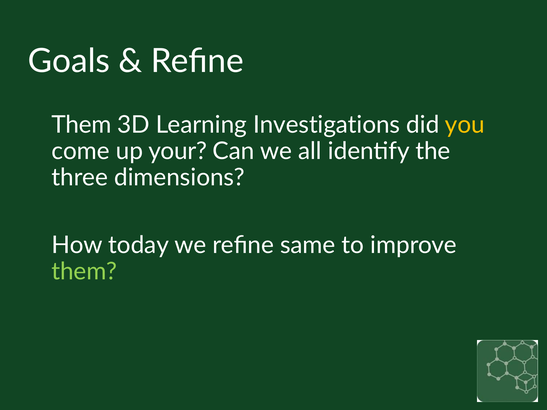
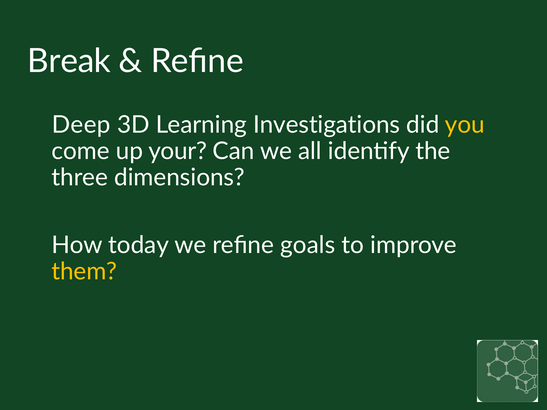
Goals: Goals -> Break (69, 61)
Them: Them -> Deep (81, 125)
same: same -> goals (308, 245)
them colour: light green -> yellow (84, 272)
